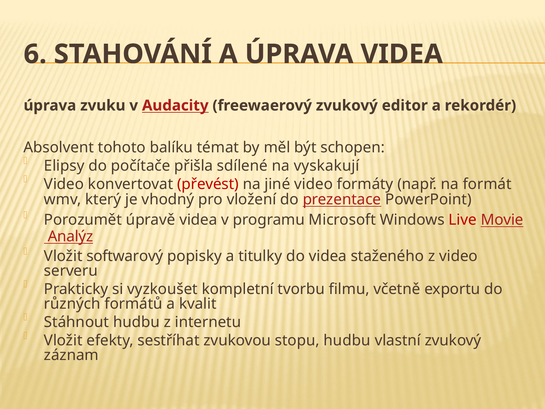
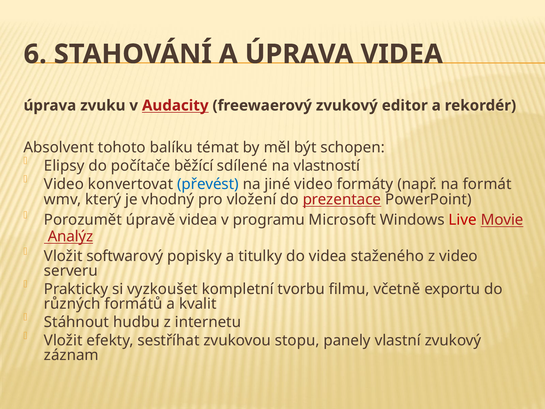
přišla: přišla -> běžící (194, 166)
vyskakují: vyskakují -> vlastností (327, 166)
převést colour: red -> blue (208, 184)
stopu hudbu: hudbu -> panely (347, 340)
